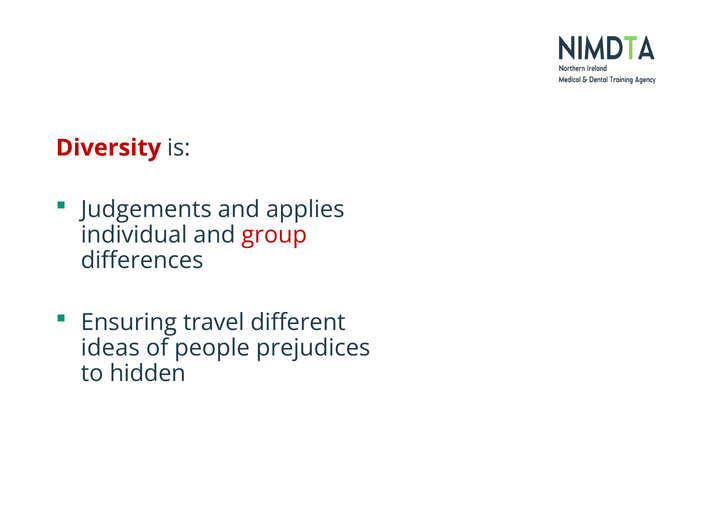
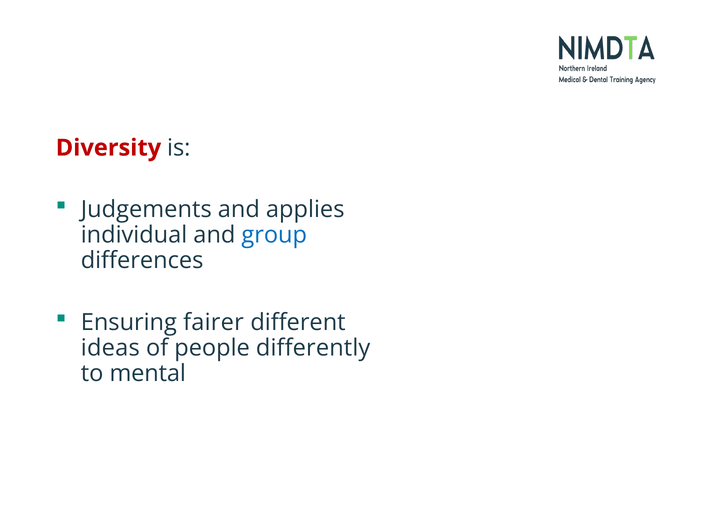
group colour: red -> blue (274, 235)
travel: travel -> fairer (214, 322)
prejudices: prejudices -> differently (313, 348)
hidden: hidden -> mental (148, 373)
